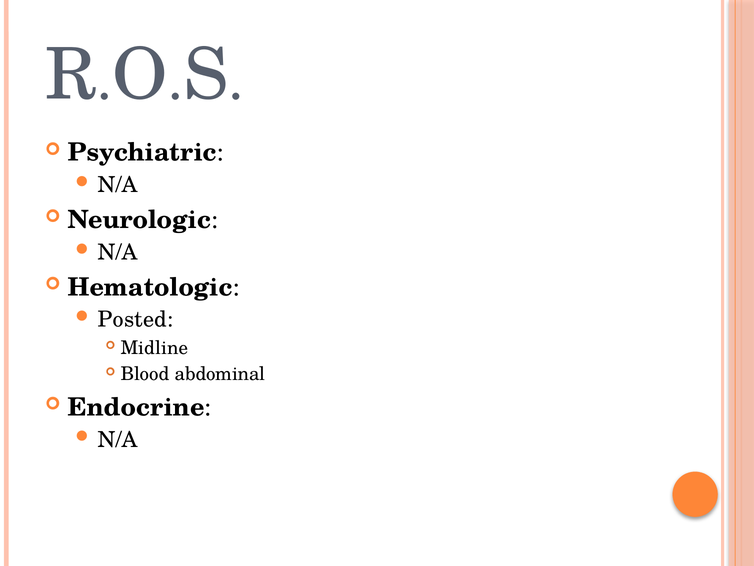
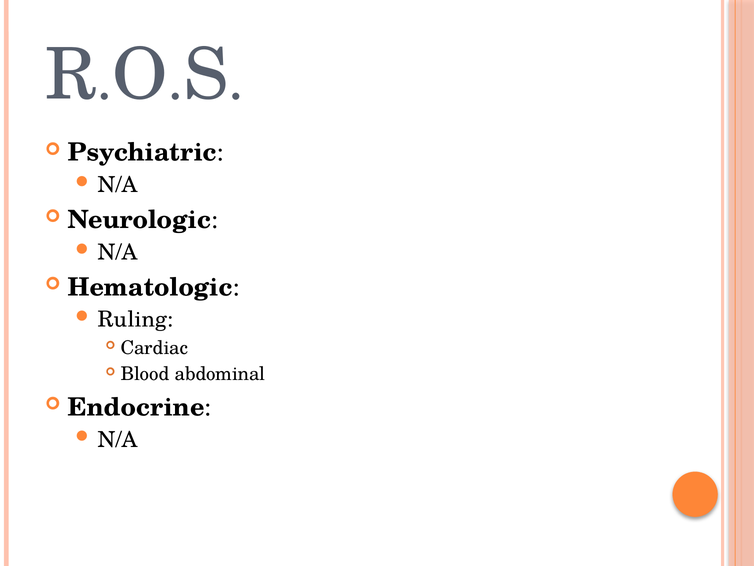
Posted: Posted -> Ruling (136, 319)
Midline: Midline -> Cardiac (154, 347)
